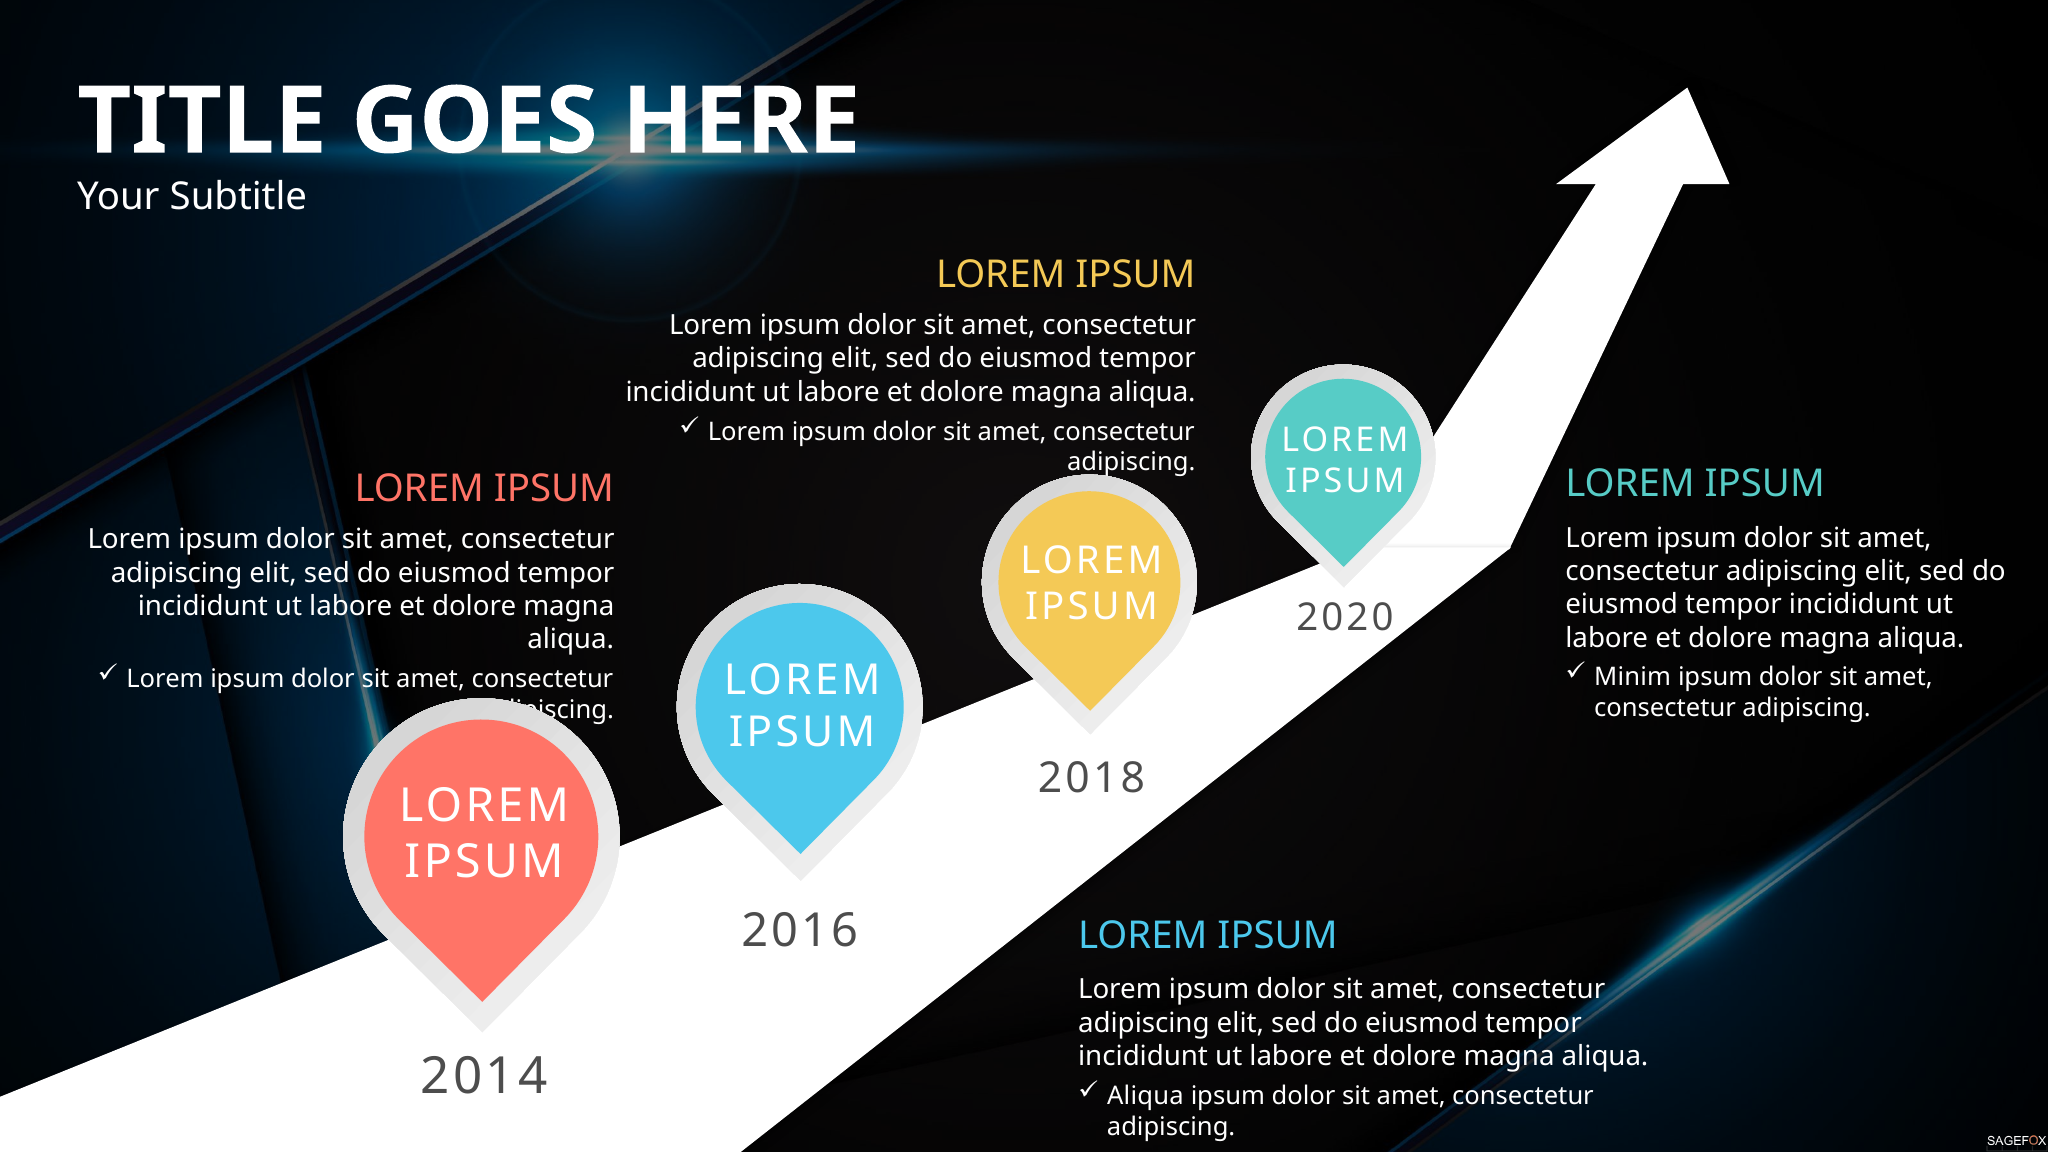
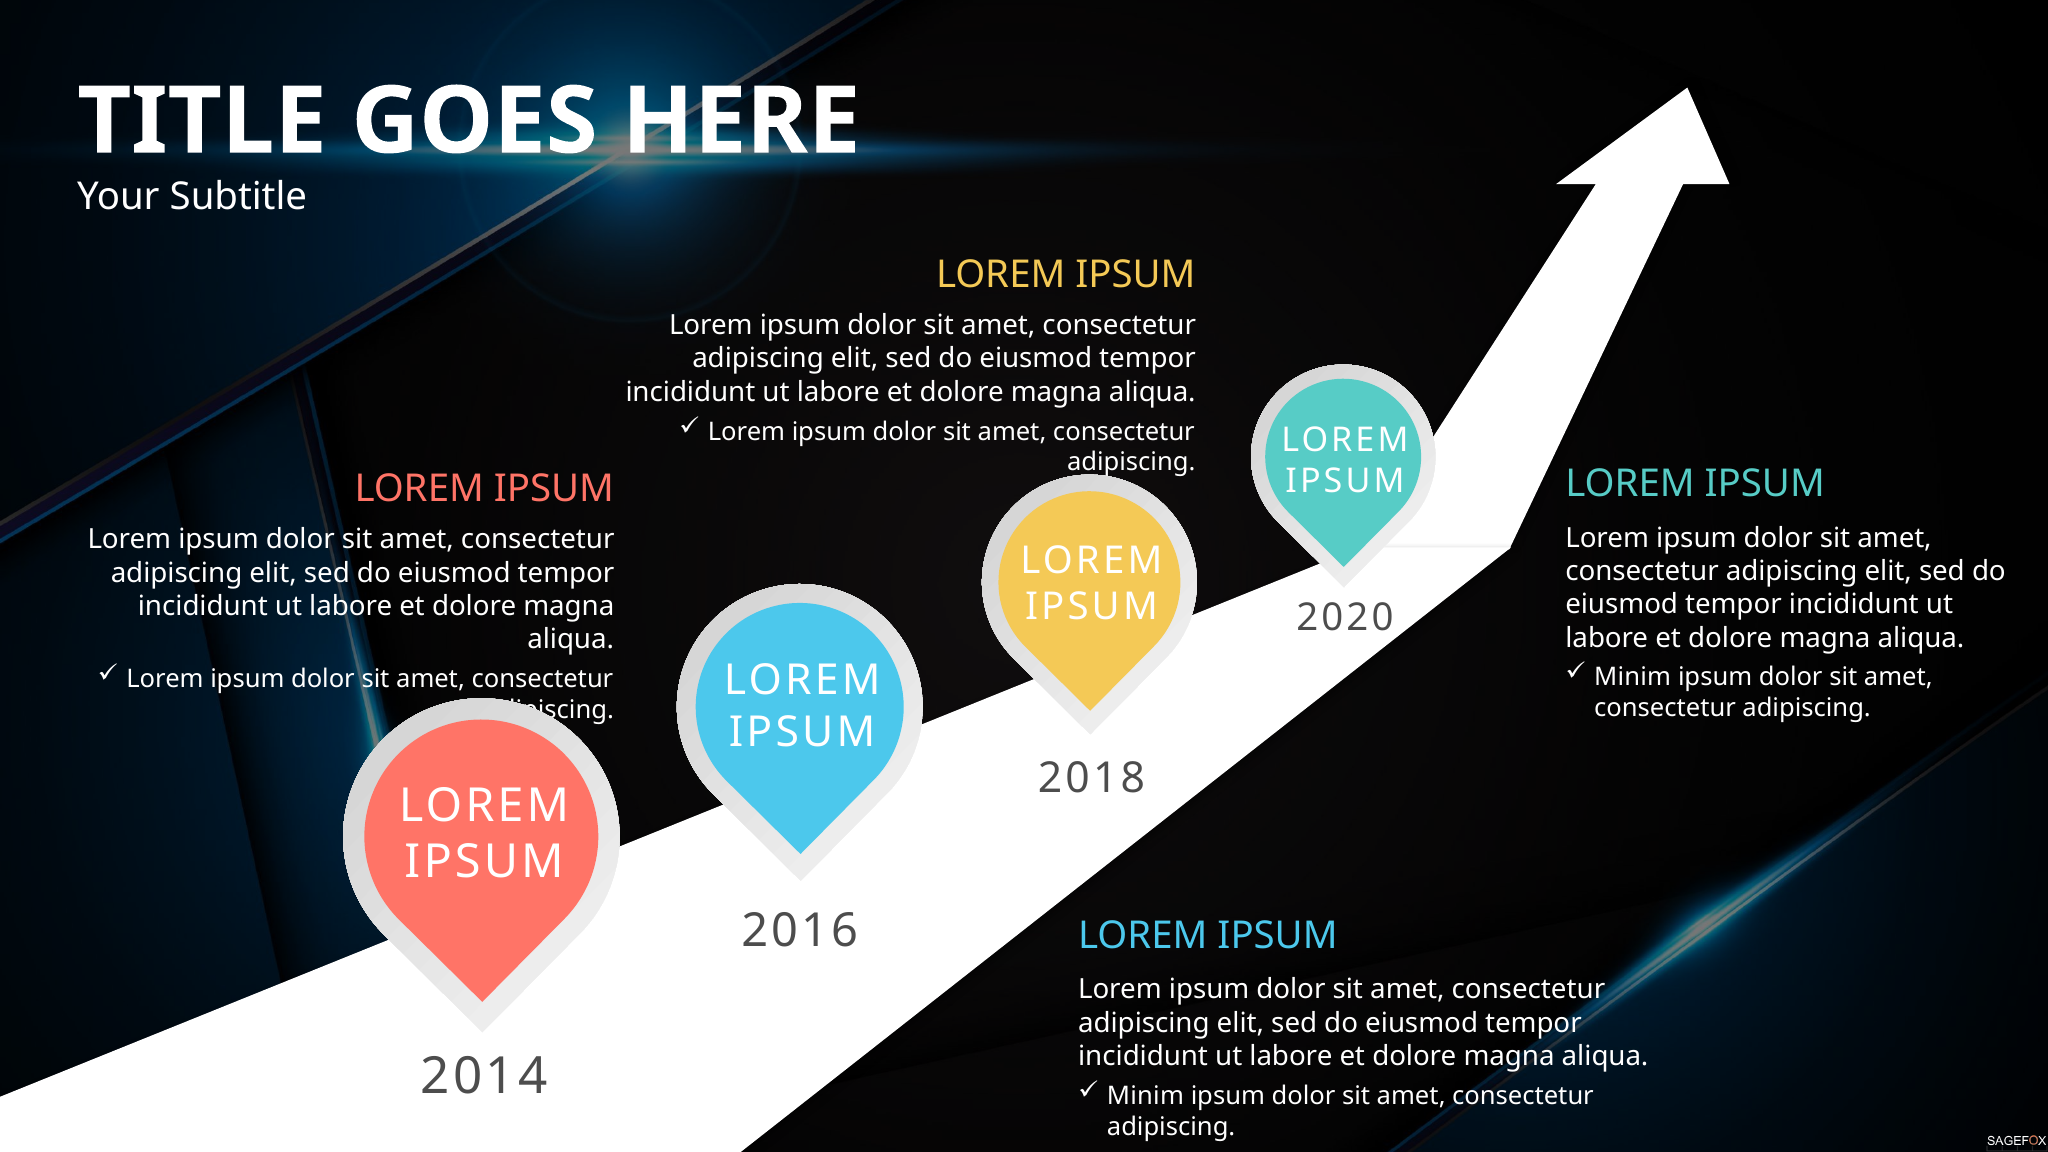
Aliqua: Aliqua -> Minim (1145, 1096)
